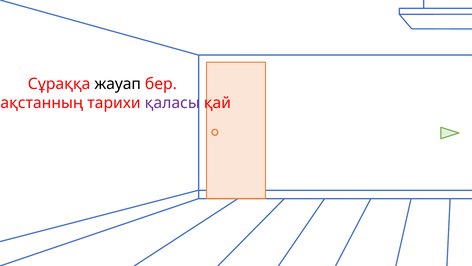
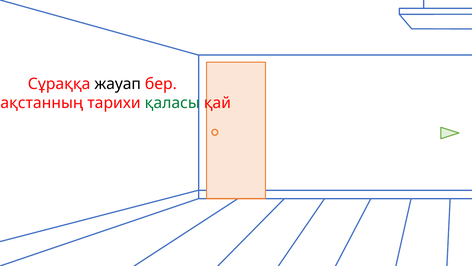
қаласы colour: purple -> green (172, 103)
